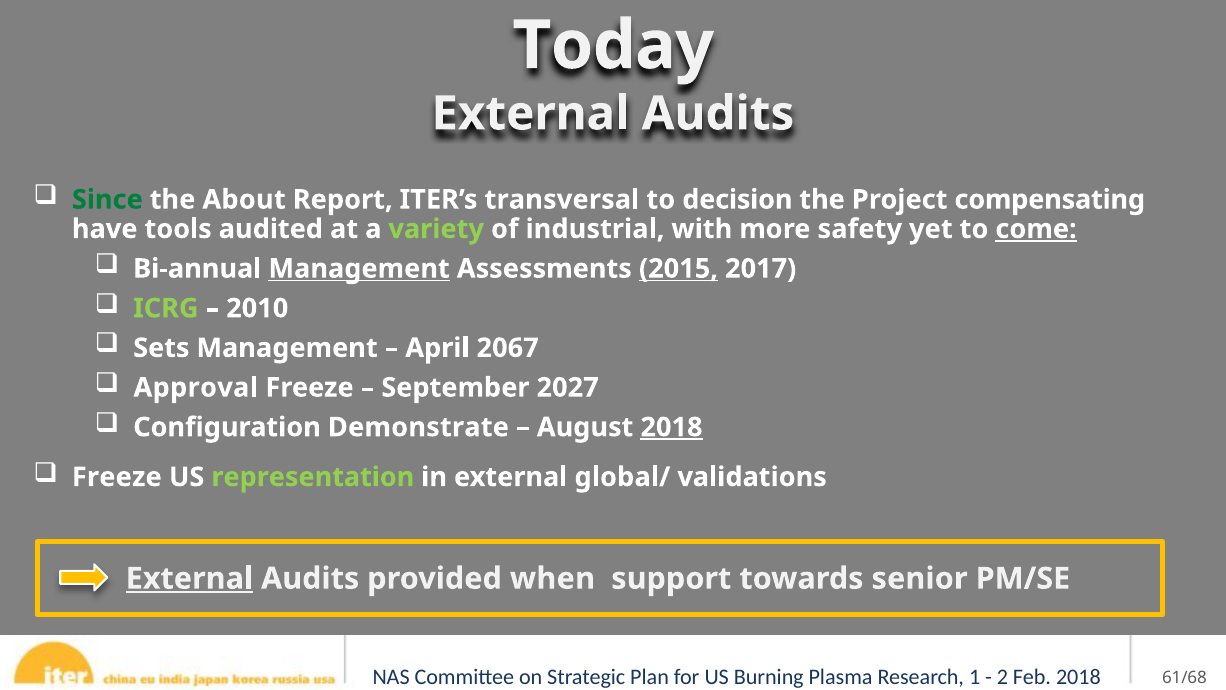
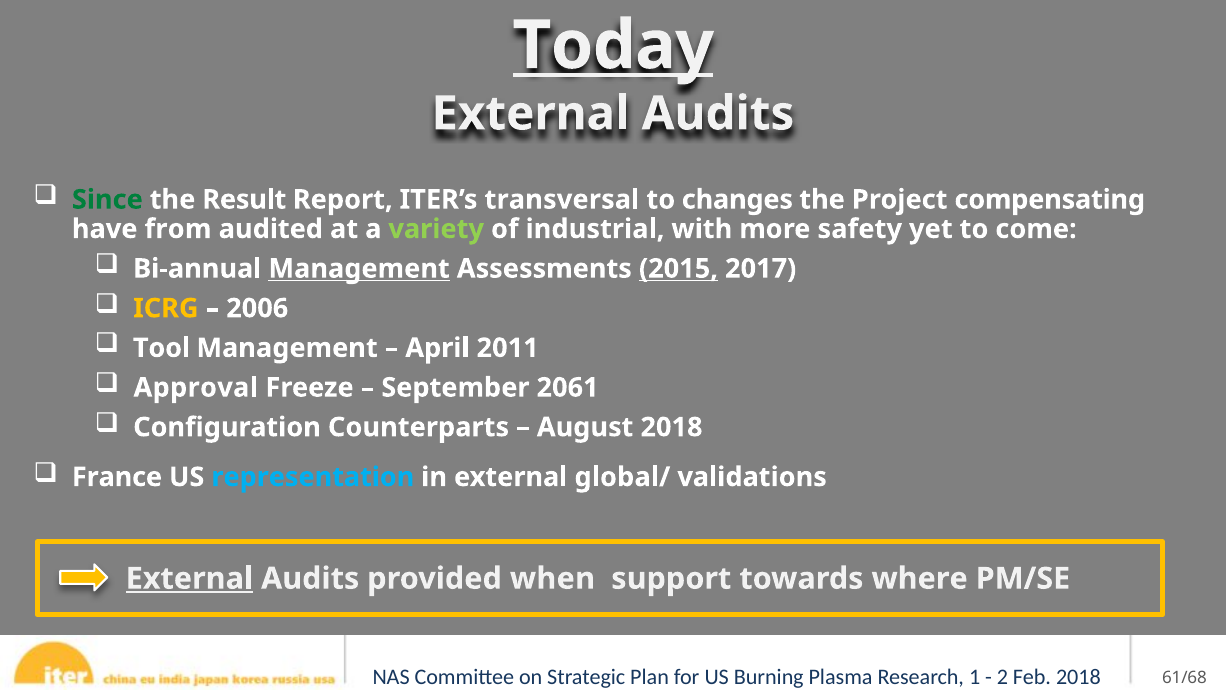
Today underline: none -> present (613, 46)
About: About -> Result (244, 200)
decision: decision -> changes (737, 200)
tools: tools -> from (178, 229)
come underline: present -> none (1036, 229)
ICRG colour: light green -> yellow (166, 308)
2010: 2010 -> 2006 (257, 308)
Sets: Sets -> Tool (161, 348)
2067: 2067 -> 2011 (508, 348)
2027: 2027 -> 2061 (568, 387)
Demonstrate: Demonstrate -> Counterparts (419, 427)
2018 underline: present -> none (672, 427)
Freeze: Freeze -> France (117, 477)
representation colour: light green -> light blue (313, 477)
senior: senior -> where (920, 578)
